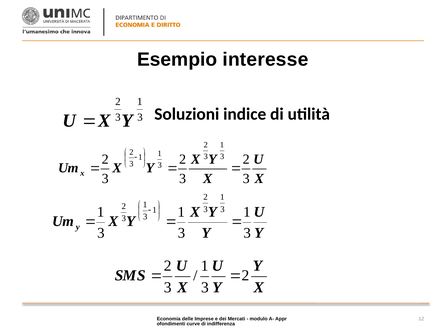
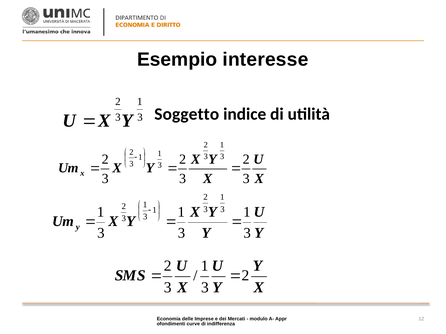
Soluzioni: Soluzioni -> Soggetto (187, 114)
